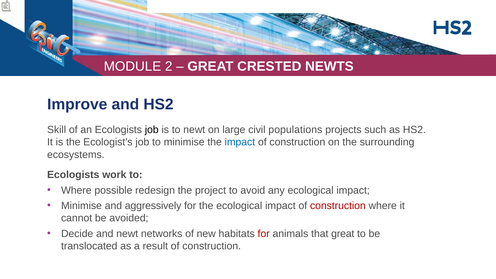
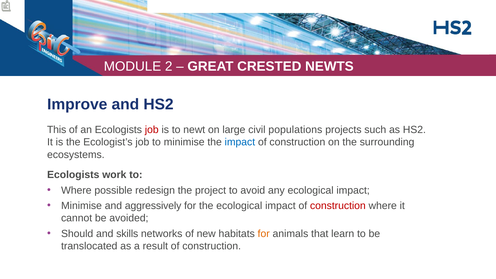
Skill: Skill -> This (57, 130)
job colour: black -> red (152, 130)
Decide: Decide -> Should (77, 234)
and newt: newt -> skills (127, 234)
for colour: red -> orange (264, 234)
that great: great -> learn (343, 234)
